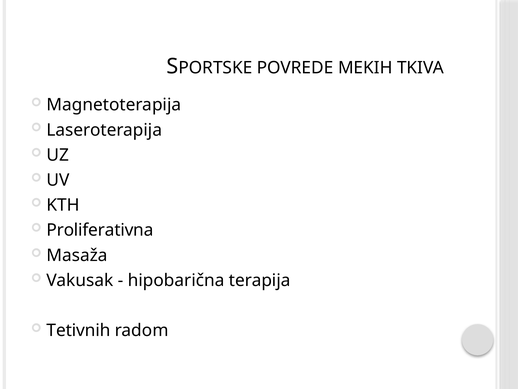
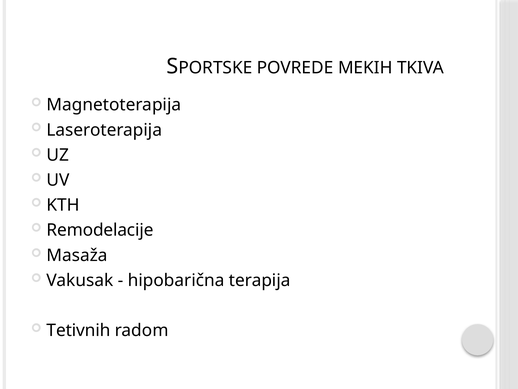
Proliferativna: Proliferativna -> Remodelacije (100, 230)
